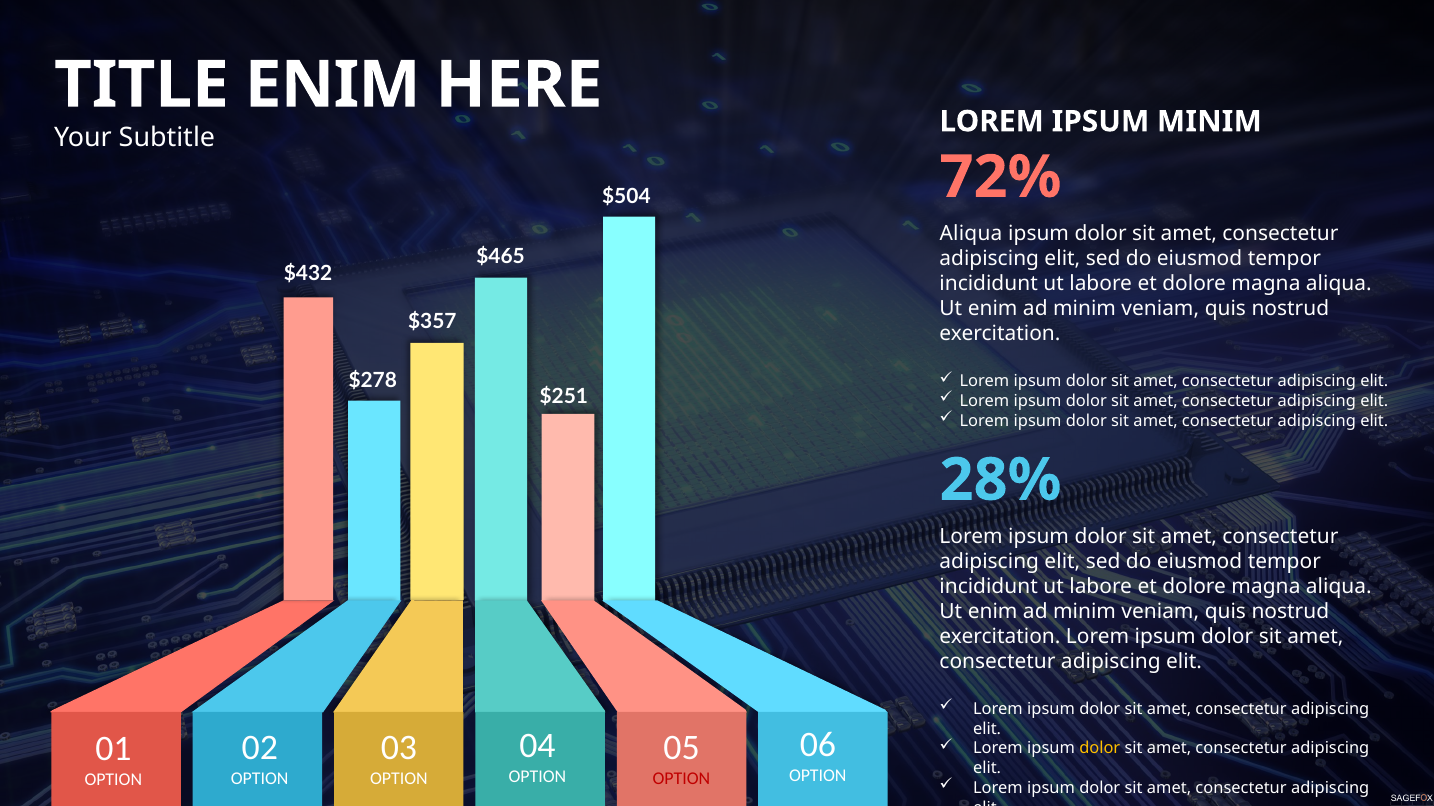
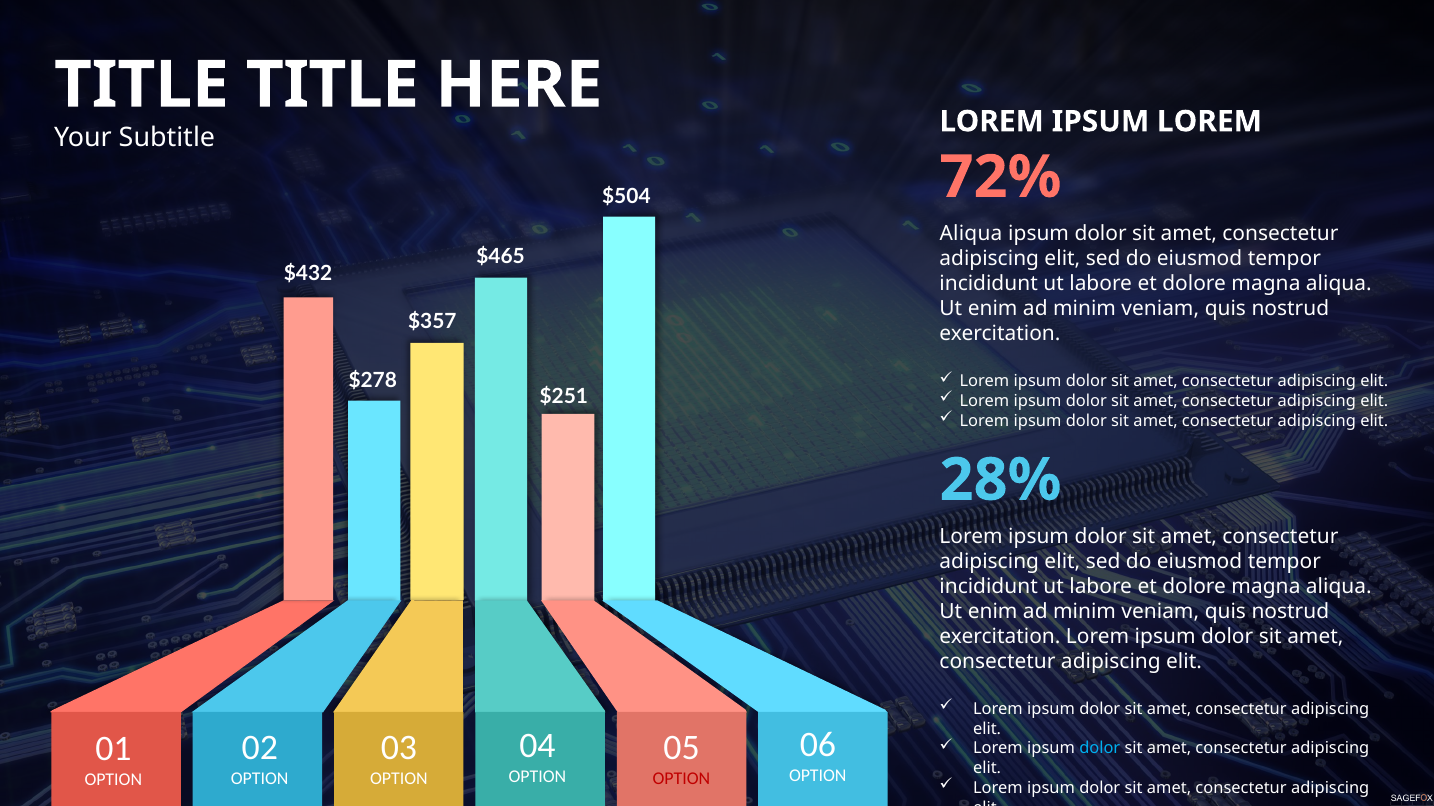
ENIM: ENIM -> TITLE (332, 85)
IPSUM MINIM: MINIM -> LOREM (1209, 122)
dolor colour: yellow -> light blue (1100, 749)
